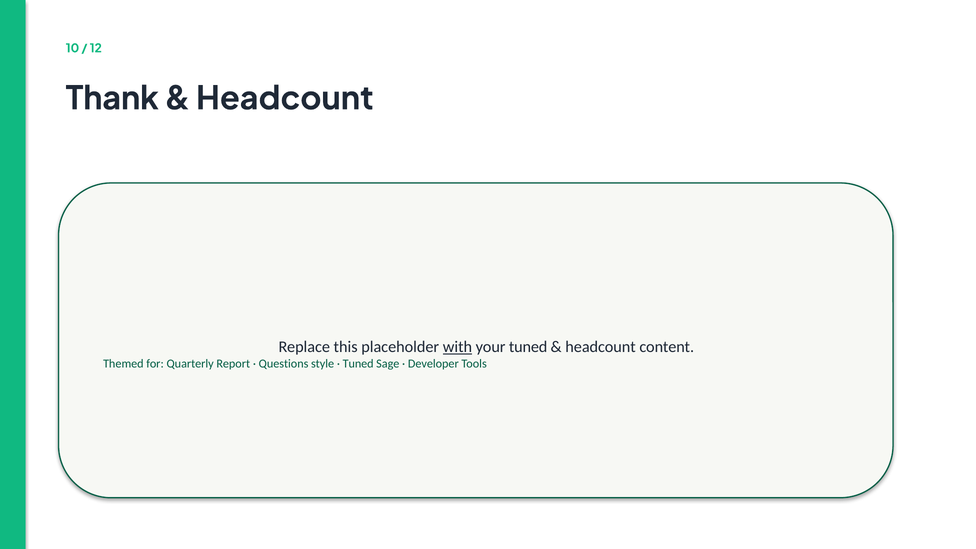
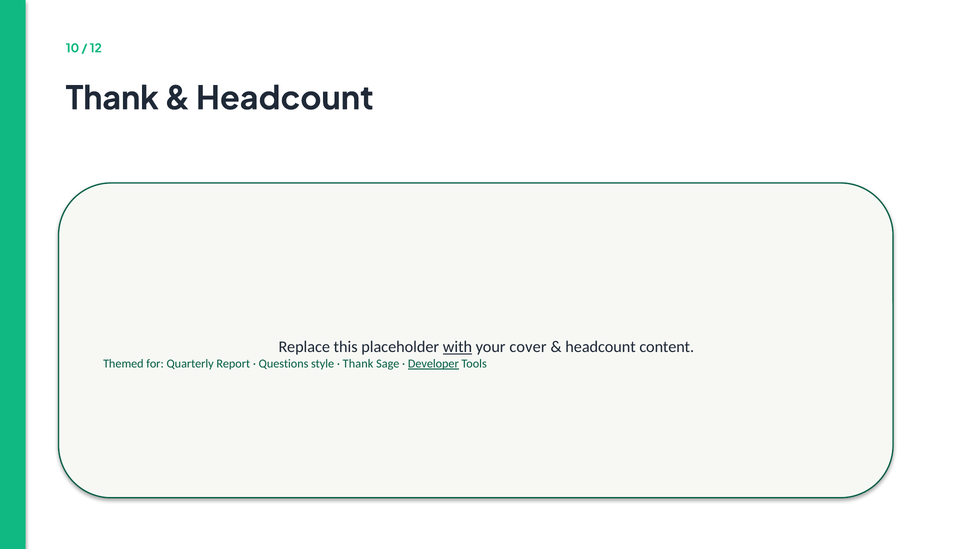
your tuned: tuned -> cover (528, 347)
Tuned: Tuned -> Thank (358, 364)
Developer underline: none -> present (433, 364)
